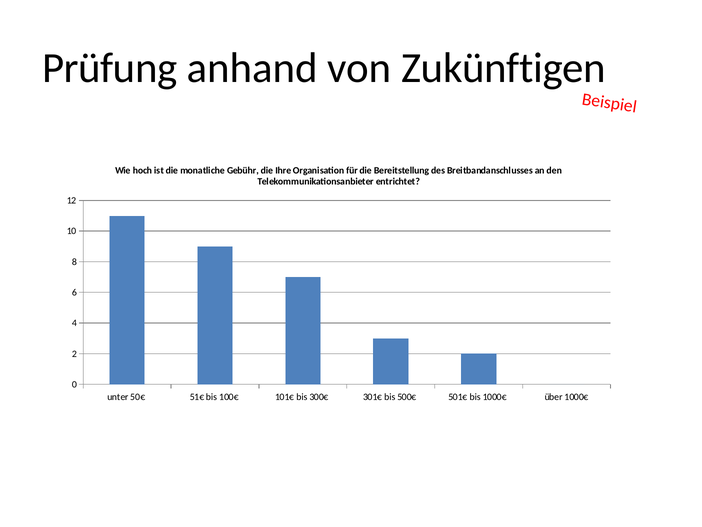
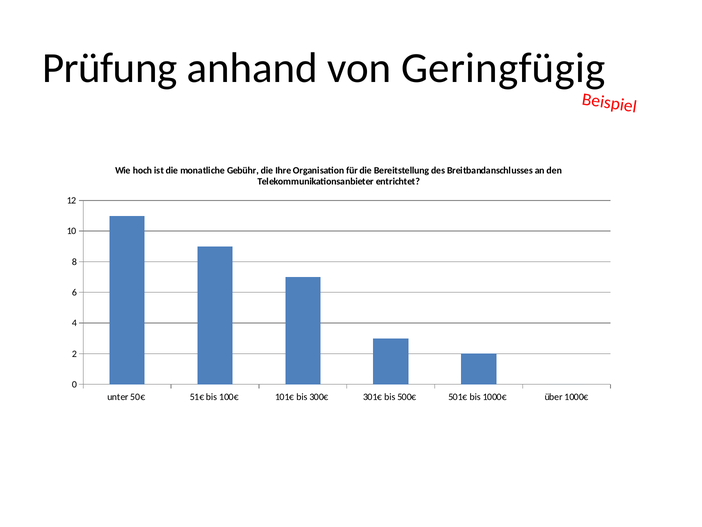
Zukünftigen: Zukünftigen -> Geringfügig (503, 68)
